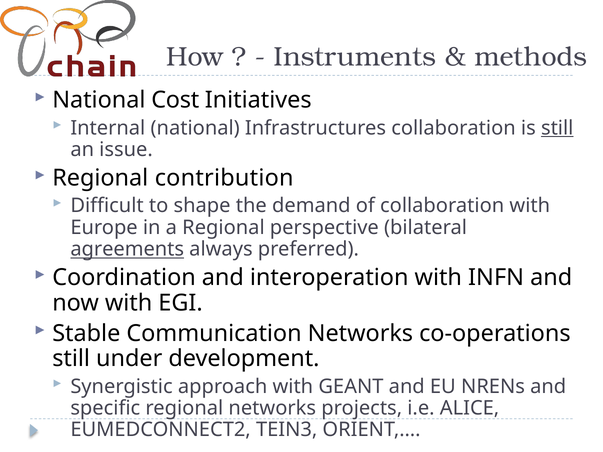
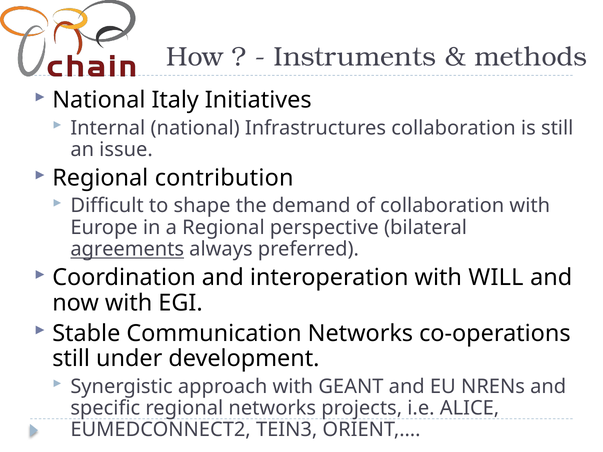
Cost: Cost -> Italy (175, 100)
still underline: present -> none (557, 128)
INFN: INFN -> WILL (496, 278)
